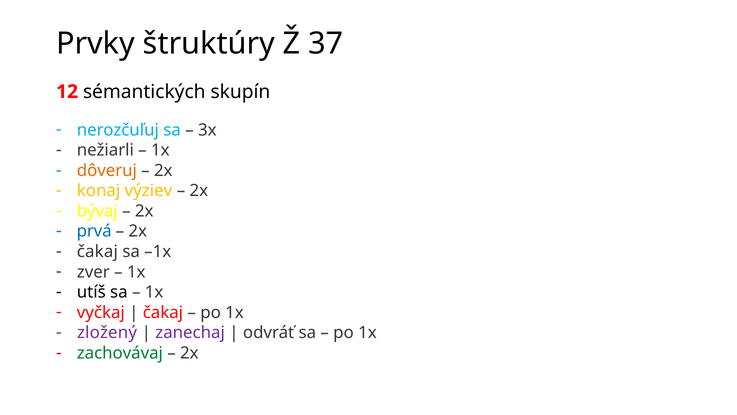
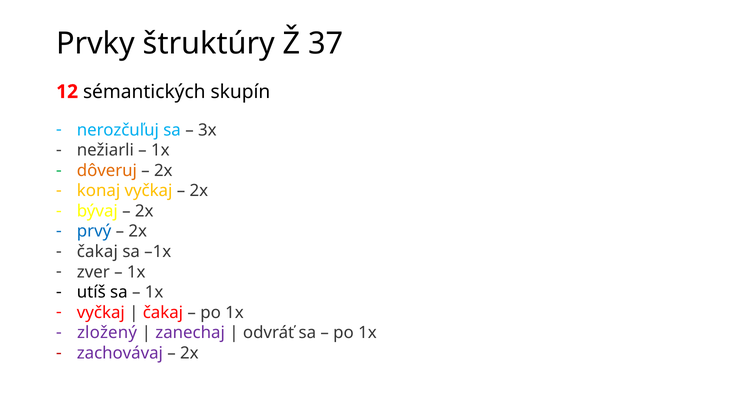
konaj výziev: výziev -> vyčkaj (148, 191)
prvá: prvá -> prvý (94, 231)
zachovávaj colour: green -> purple (120, 353)
